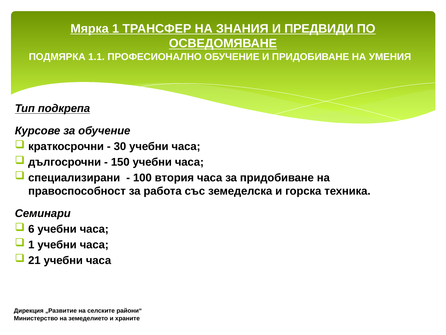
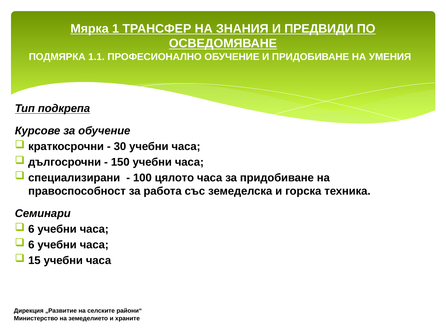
втория: втория -> цялото (174, 178)
1: 1 -> 6 (31, 244)
21: 21 -> 15 (34, 260)
